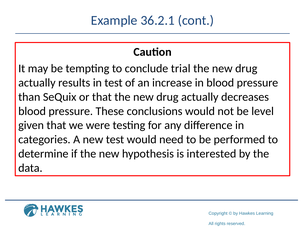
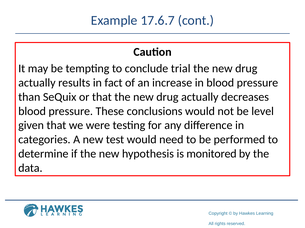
36.2.1: 36.2.1 -> 17.6.7 (158, 21)
in test: test -> fact (113, 83)
interested: interested -> monitored (211, 154)
